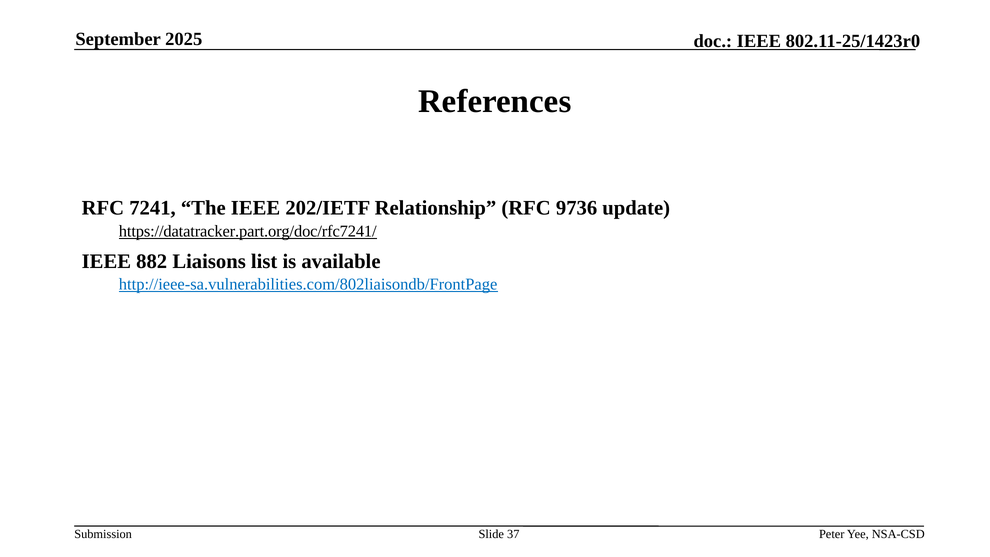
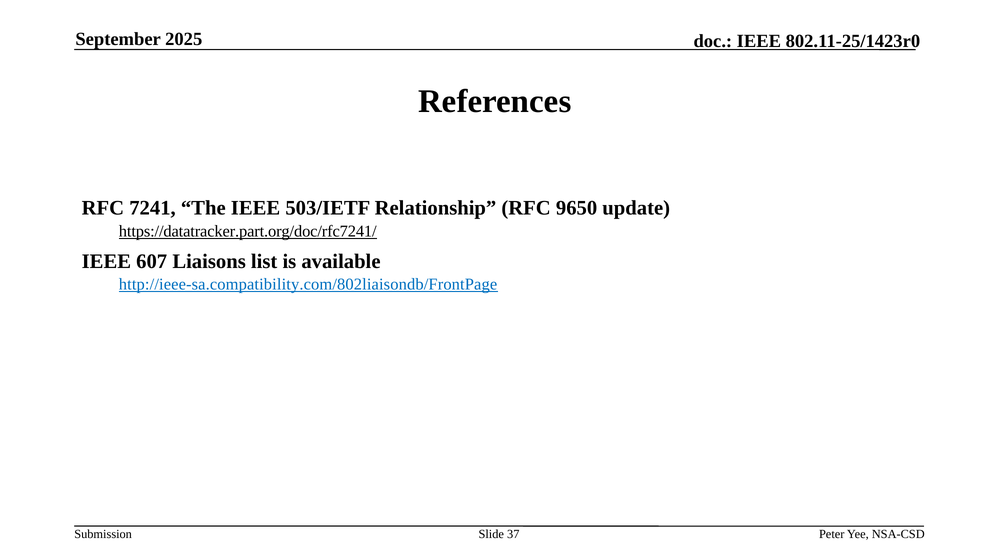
202/IETF: 202/IETF -> 503/IETF (328, 208)
9736: 9736 -> 9650 (577, 208)
882: 882 -> 607 (152, 261)
http://ieee-sa.vulnerabilities.com/802liaisondb/FrontPage: http://ieee-sa.vulnerabilities.com/802liaisondb/FrontPage -> http://ieee-sa.compatibility.com/802liaisondb/FrontPage (308, 284)
